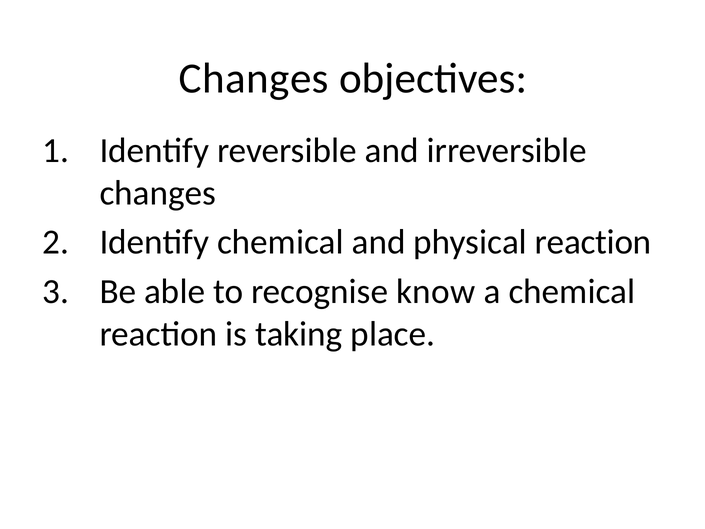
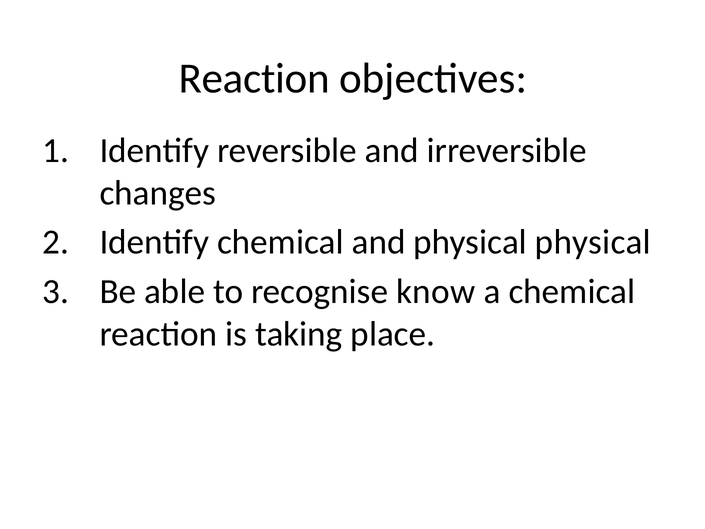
Changes: Changes -> Reaction (254, 78)
physical reaction: reaction -> physical (593, 242)
